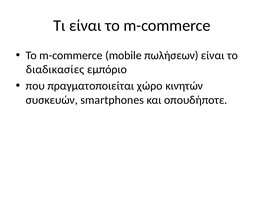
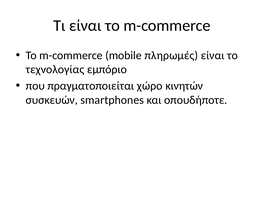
πωλήσεων: πωλήσεων -> πληρωμές (171, 55)
διαδικασίες: διαδικασίες -> τεχνολογίας (55, 69)
